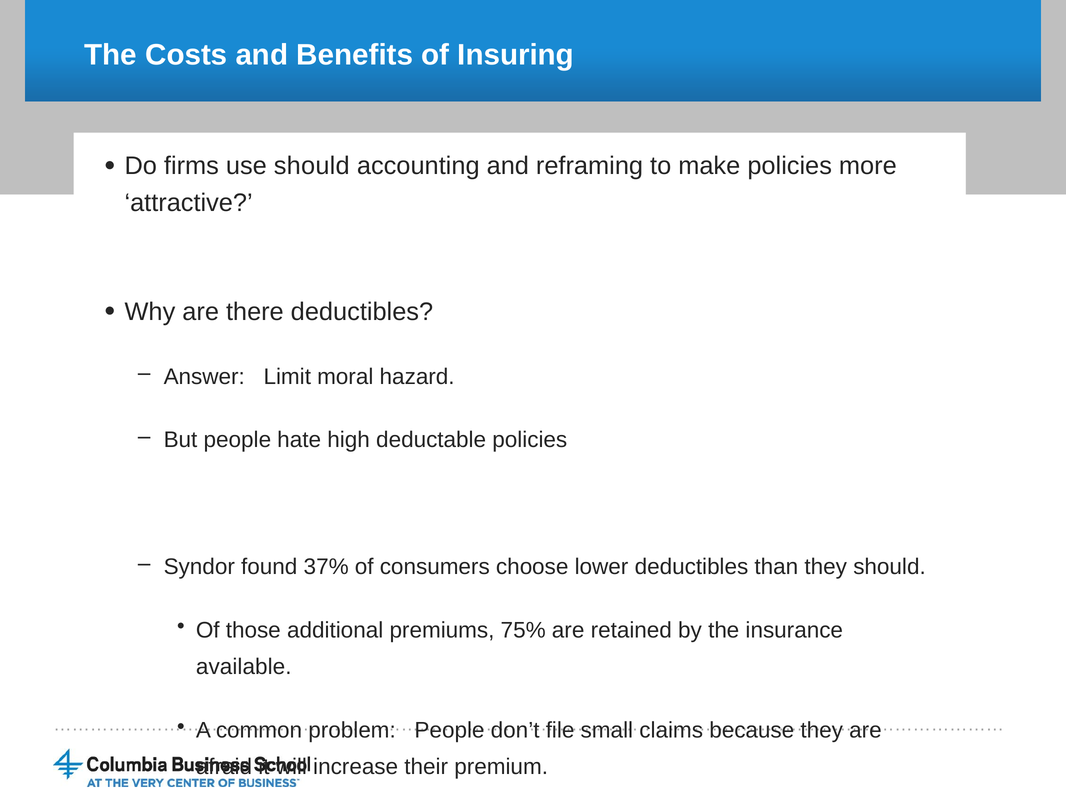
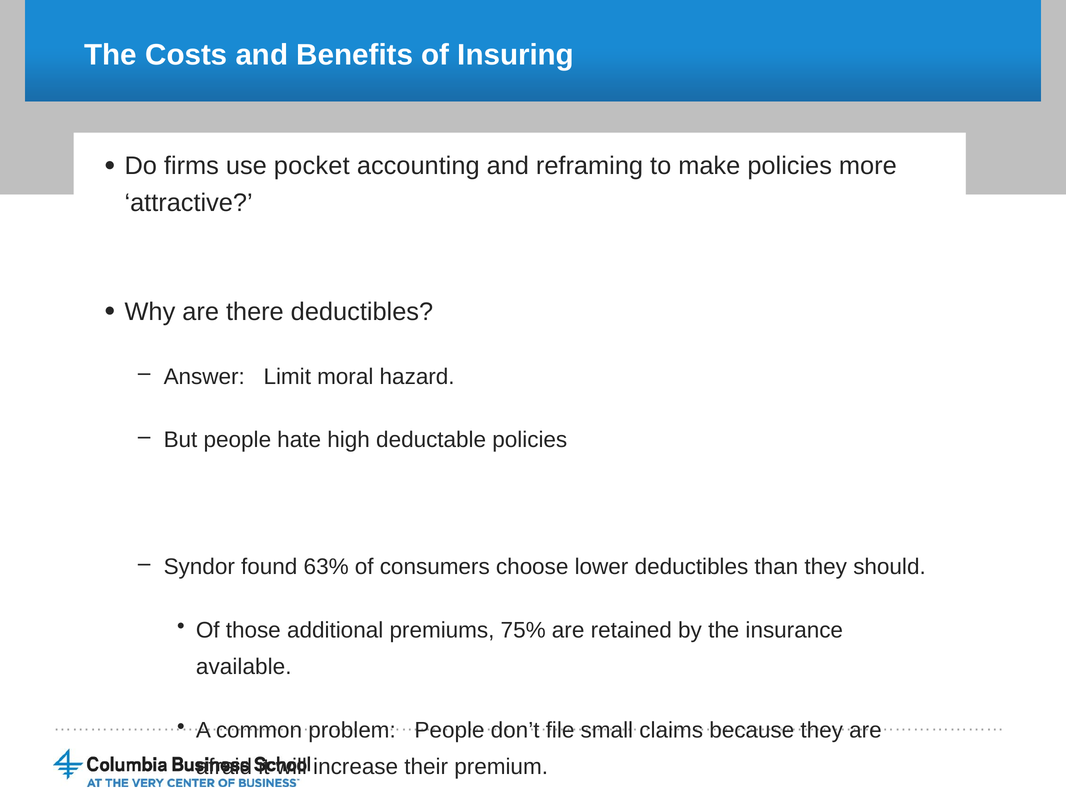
use should: should -> pocket (312, 166)
37%: 37% -> 63% (326, 567)
